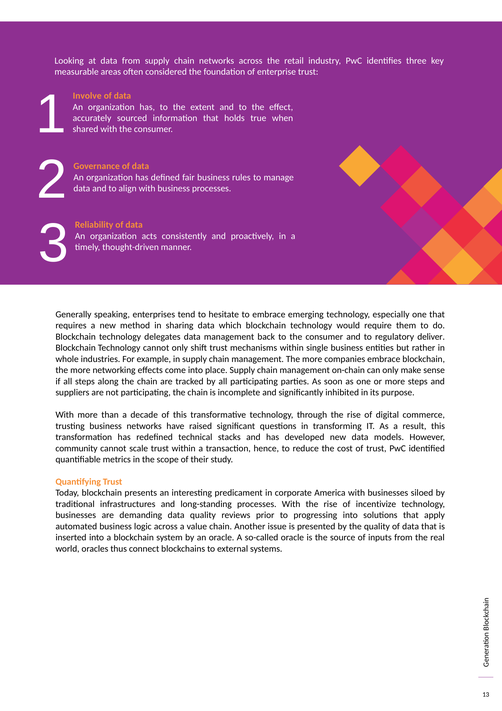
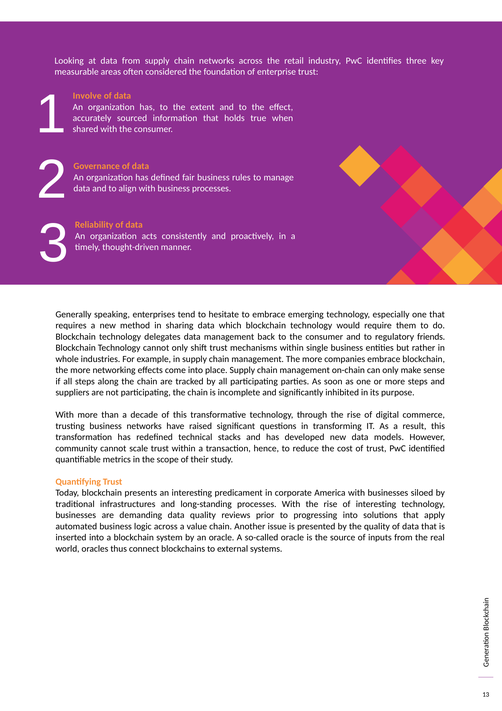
deliver: deliver -> friends (431, 336)
of incentivize: incentivize -> interesting (376, 503)
